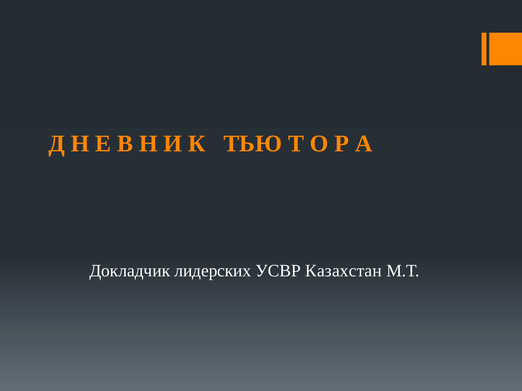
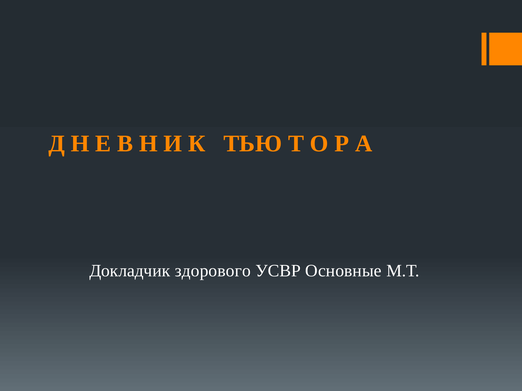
лидерских: лидерских -> здорового (213, 271)
Казахстан: Казахстан -> Основные (343, 271)
